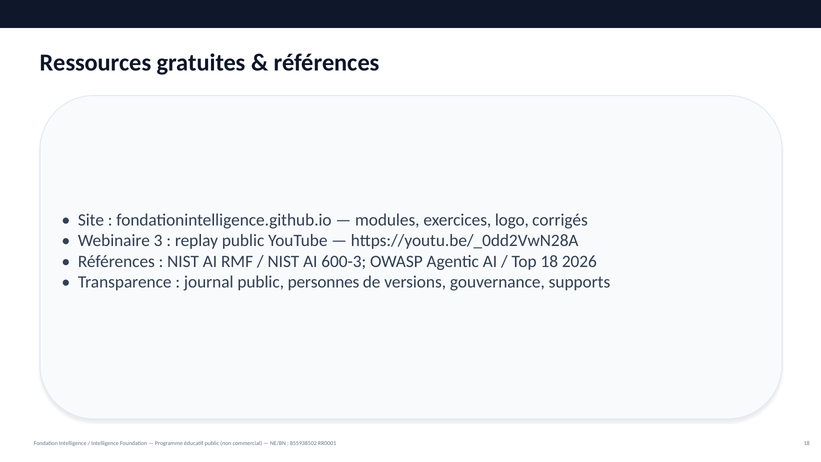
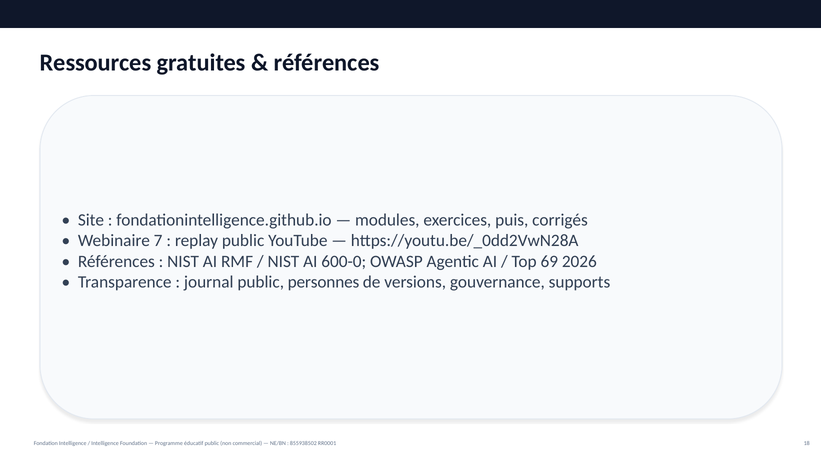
logo: logo -> puis (512, 220)
3: 3 -> 7 (158, 241)
600-3: 600-3 -> 600-0 (344, 261)
Top 18: 18 -> 69 (549, 261)
